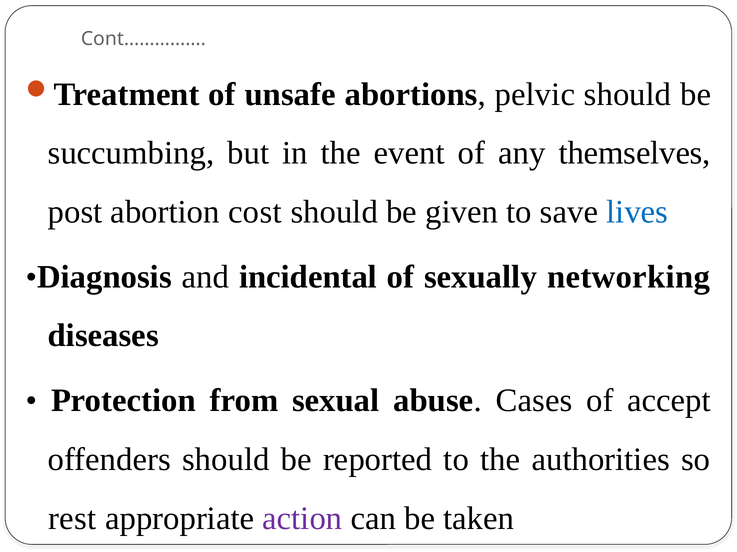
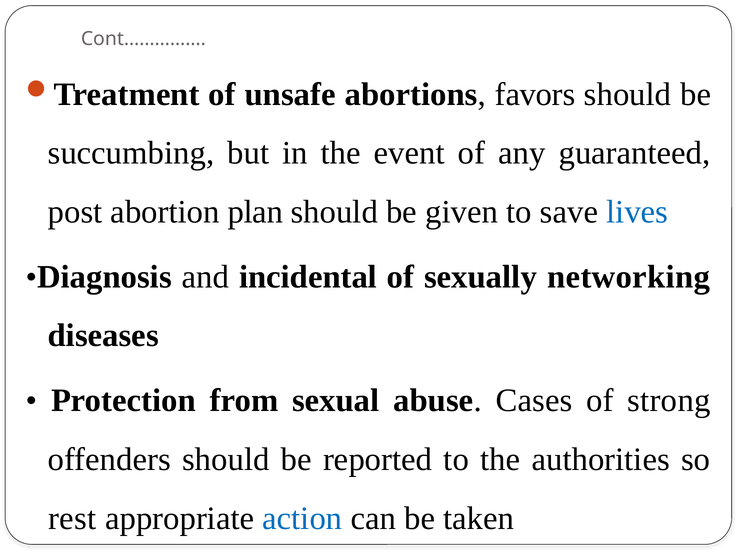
pelvic: pelvic -> favors (535, 94)
themselves: themselves -> guaranteed (635, 153)
cost: cost -> plan (255, 212)
accept: accept -> strong (669, 401)
action colour: purple -> blue (302, 519)
